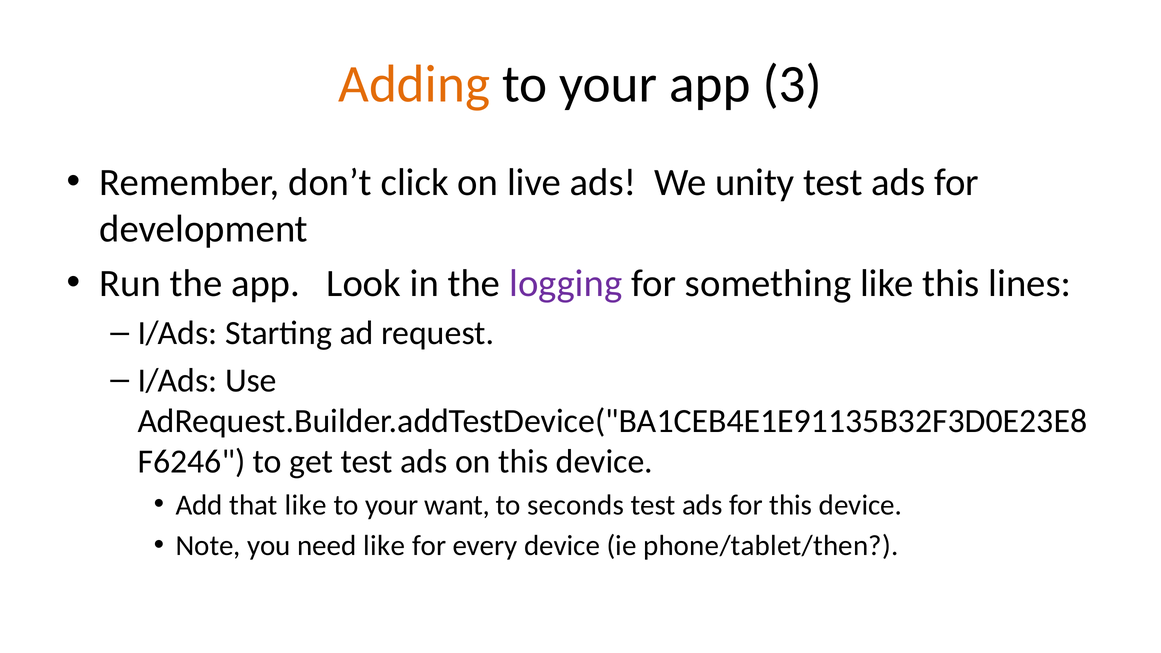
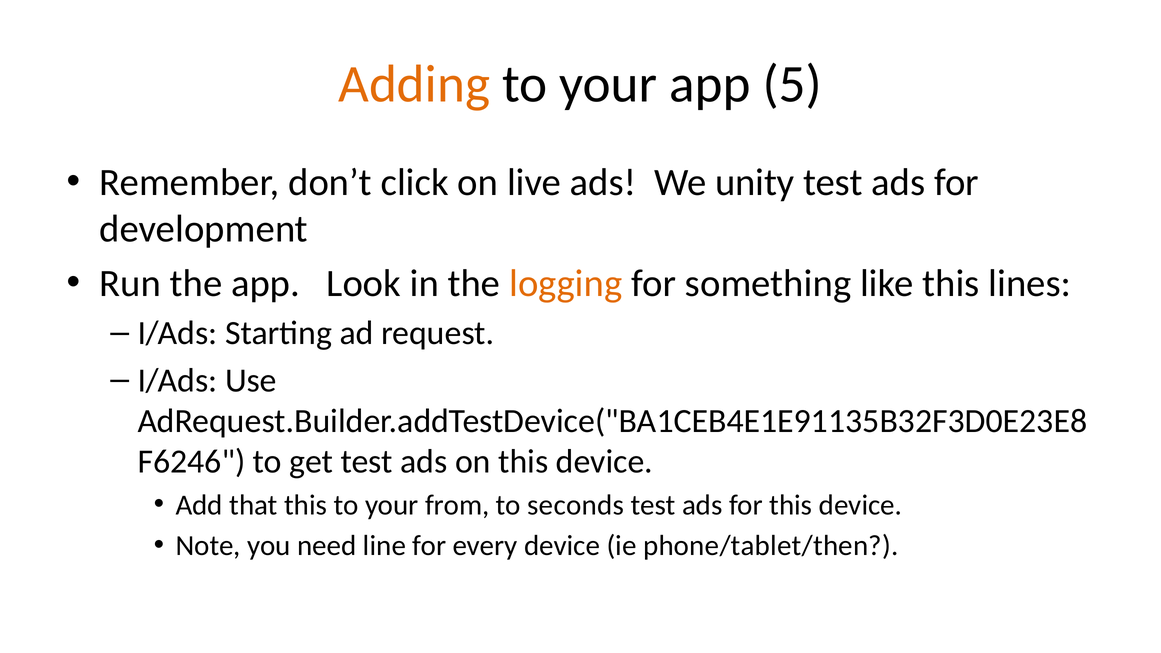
3: 3 -> 5 (792, 84)
logging colour: purple -> orange (566, 283)
that like: like -> this (306, 505)
want: want -> from (457, 505)
need like: like -> line (384, 546)
